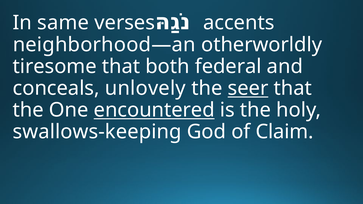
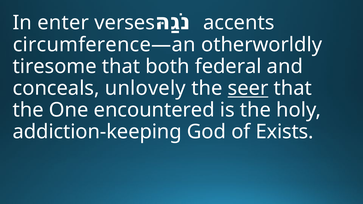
same: same -> enter (63, 23)
neighborhood—an: neighborhood—an -> circumference—an (104, 45)
encountered underline: present -> none (154, 110)
swallows-keeping: swallows-keeping -> addiction-keeping (97, 132)
Claim: Claim -> Exists (285, 132)
